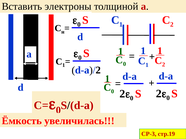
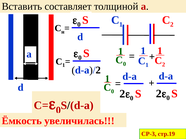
электроны: электроны -> составляет (68, 6)
